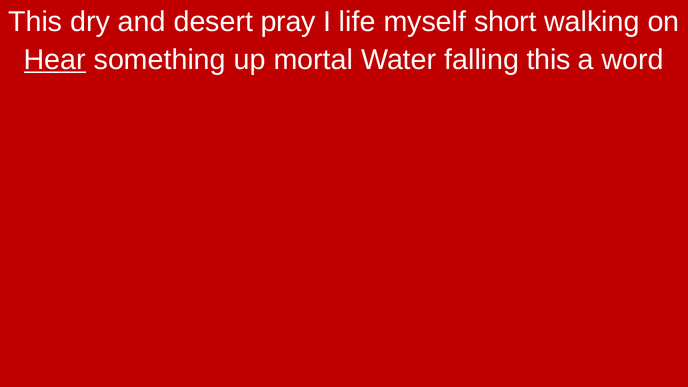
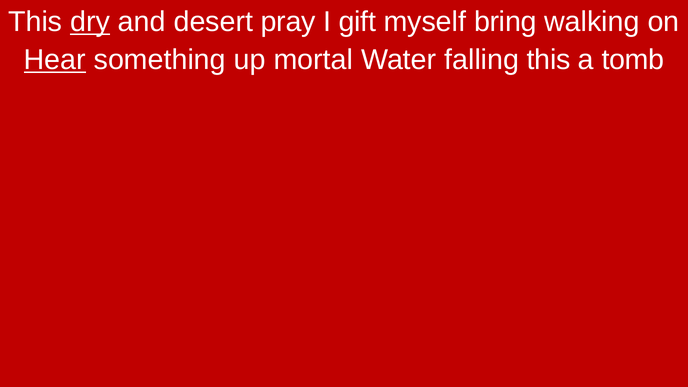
dry underline: none -> present (90, 22)
life: life -> gift (357, 22)
short: short -> bring (505, 22)
word: word -> tomb (633, 60)
